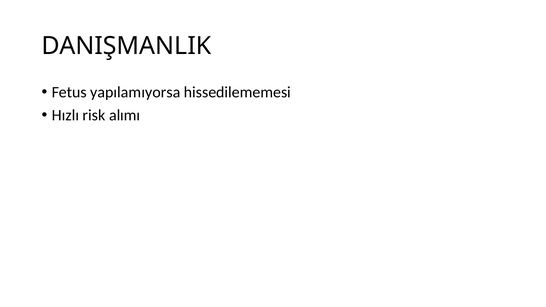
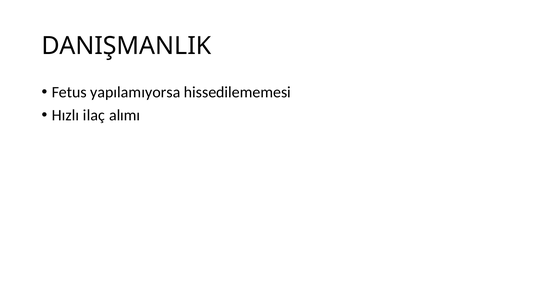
risk: risk -> ilaç (94, 115)
